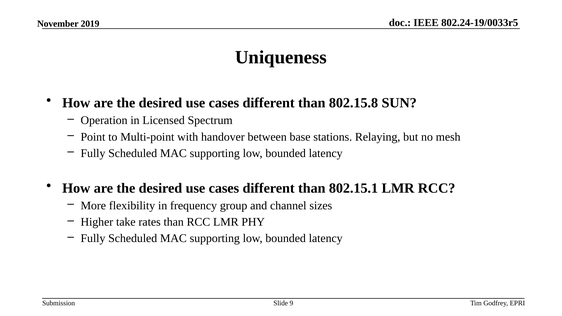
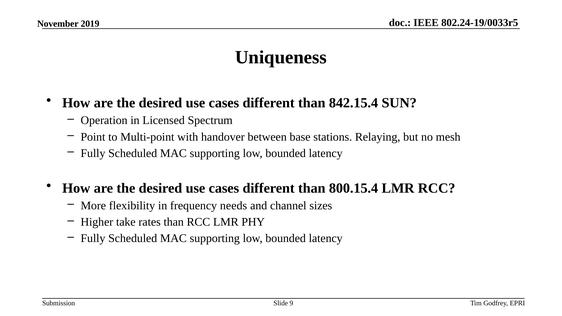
802.15.8: 802.15.8 -> 842.15.4 (354, 103)
802.15.1: 802.15.1 -> 800.15.4 (354, 188)
group: group -> needs (234, 206)
